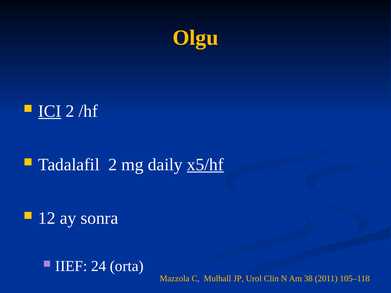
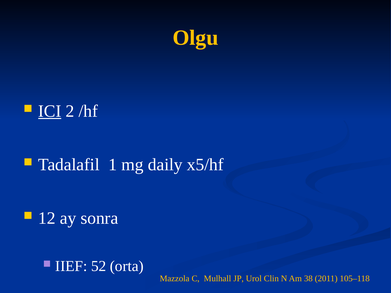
Tadalafil 2: 2 -> 1 (113, 165)
x5/hf underline: present -> none (205, 165)
24: 24 -> 52 (99, 266)
